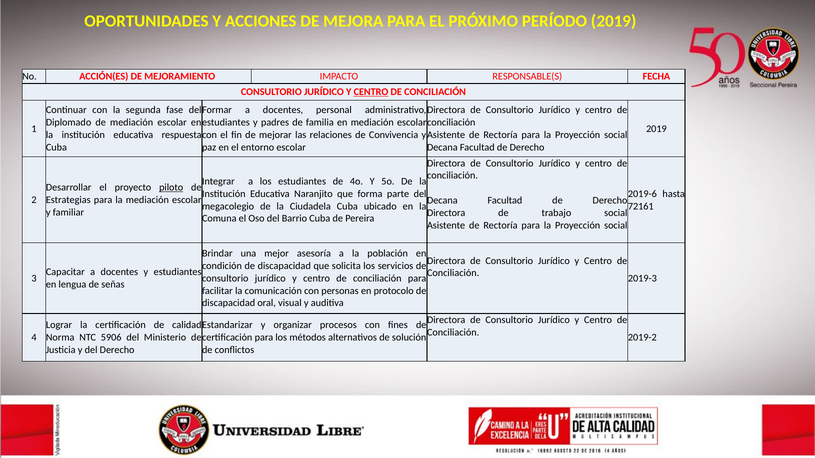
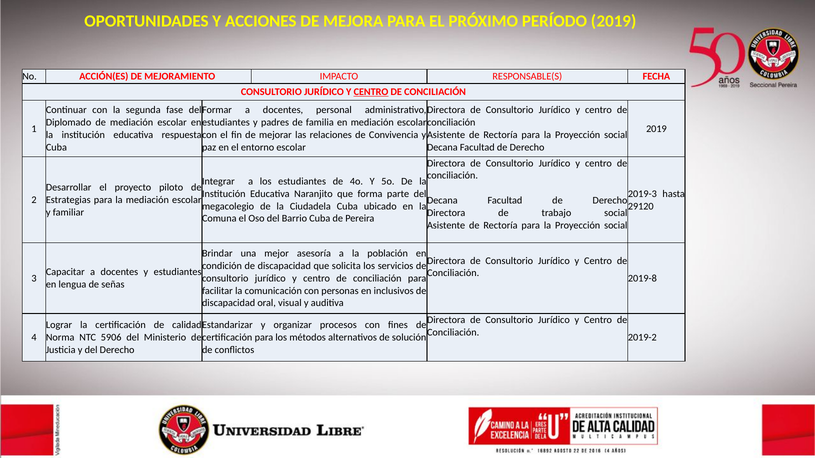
piloto underline: present -> none (171, 188)
2019-6: 2019-6 -> 2019-3 (642, 194)
72161: 72161 -> 29120 (641, 206)
2019-3: 2019-3 -> 2019-8 (642, 279)
protocolo: protocolo -> inclusivos (394, 291)
